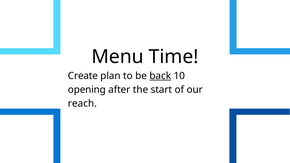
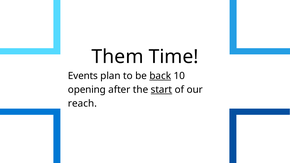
Menu: Menu -> Them (117, 57)
Create: Create -> Events (83, 76)
start underline: none -> present (161, 90)
